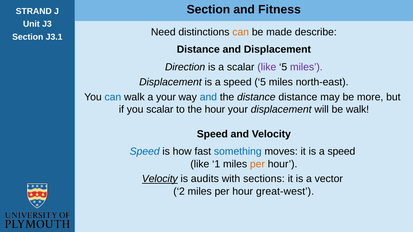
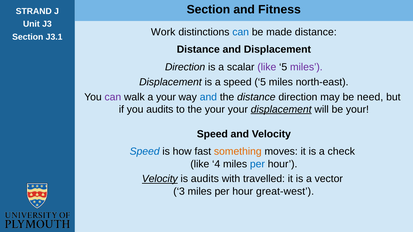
Need: Need -> Work (163, 32)
can colour: orange -> blue (241, 32)
made describe: describe -> distance (316, 32)
can colour: blue -> purple (113, 97)
distance distance: distance -> direction (298, 97)
more: more -> need (370, 97)
you scalar: scalar -> audits (160, 109)
the hour: hour -> your (215, 109)
displacement underline: none -> present (281, 109)
be walk: walk -> your (357, 109)
something colour: blue -> orange (238, 152)
it is a speed: speed -> check (341, 152)
1: 1 -> 4 (216, 164)
per colour: orange -> blue (257, 164)
sections: sections -> travelled (264, 179)
2: 2 -> 3 (179, 192)
